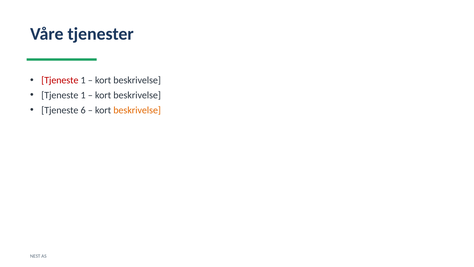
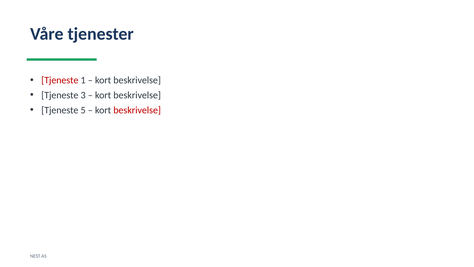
1: 1 -> 3 (83, 95)
6: 6 -> 5 (83, 110)
beskrivelse colour: orange -> red (137, 110)
